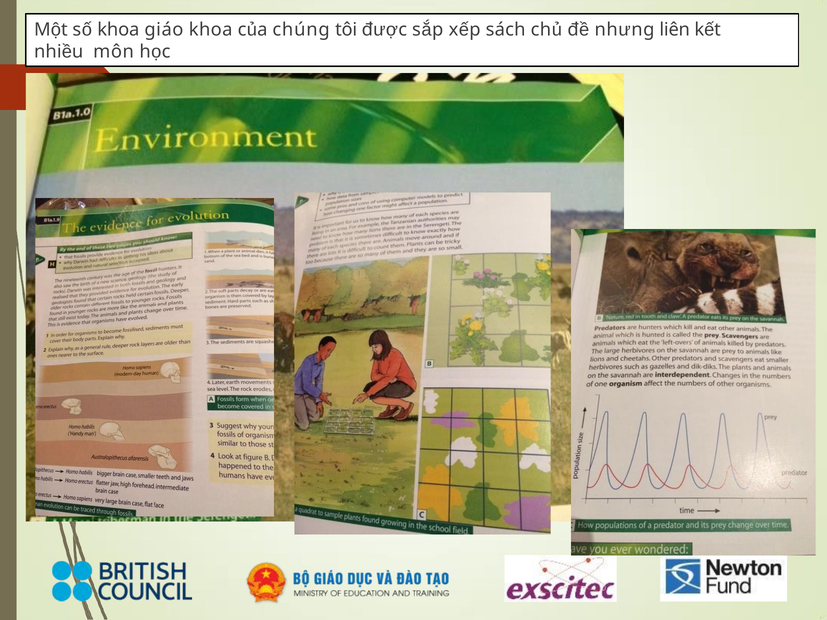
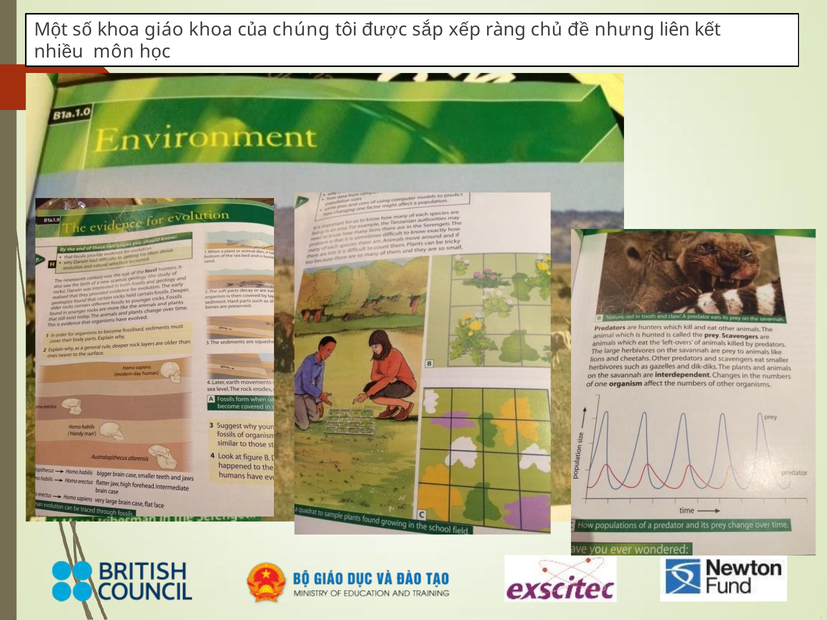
sách: sách -> ràng (506, 30)
